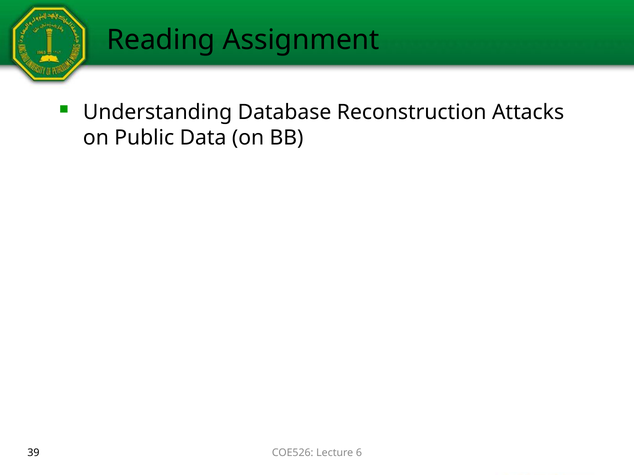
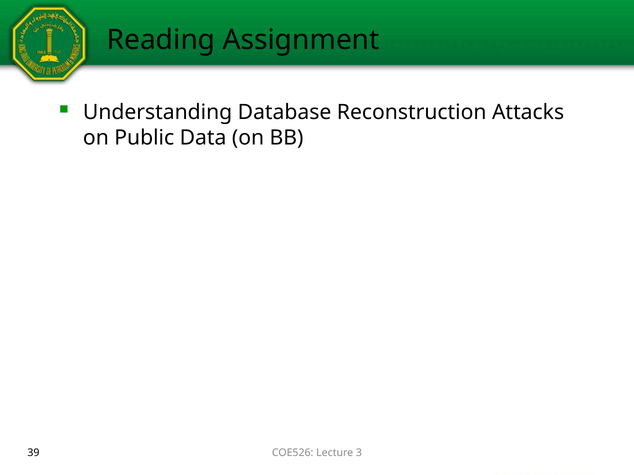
6: 6 -> 3 (359, 453)
